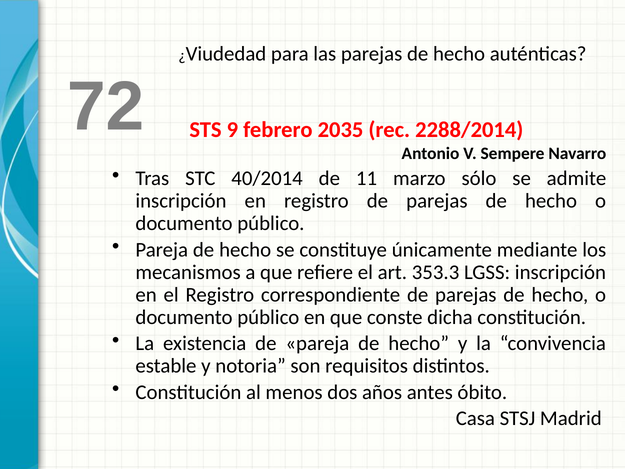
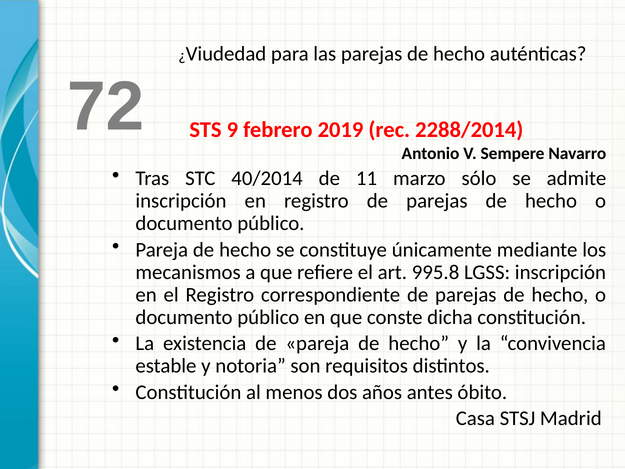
2035: 2035 -> 2019 (341, 130)
353.3: 353.3 -> 995.8 (436, 272)
